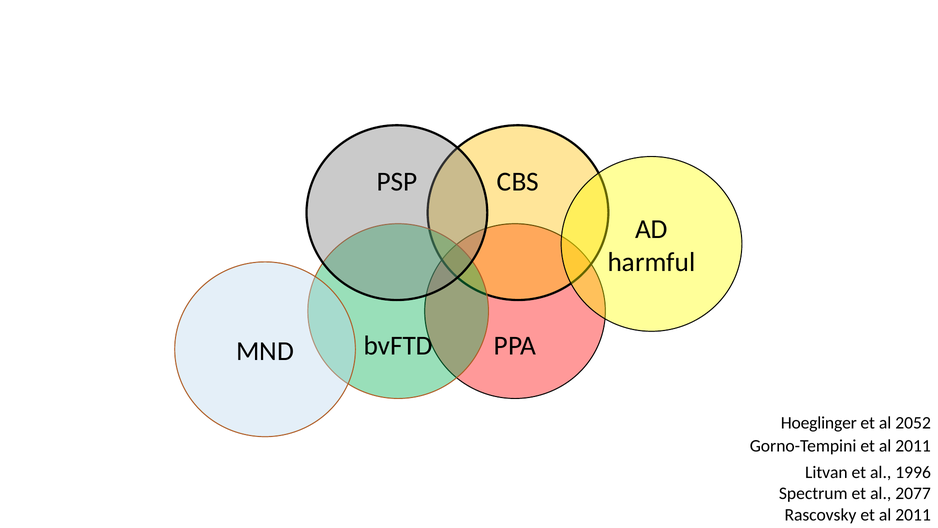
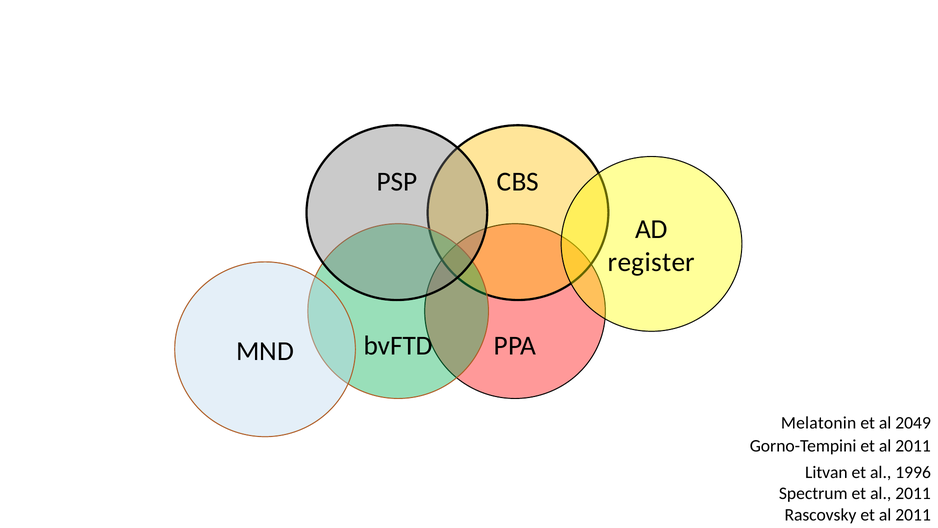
harmful: harmful -> register (651, 262)
Hoeglinger: Hoeglinger -> Melatonin (819, 423)
2052: 2052 -> 2049 (913, 423)
2077: 2077 -> 2011 (913, 493)
